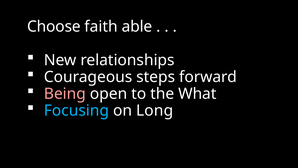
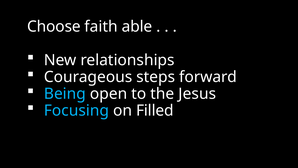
Being colour: pink -> light blue (65, 93)
What: What -> Jesus (197, 93)
Long: Long -> Filled (155, 110)
